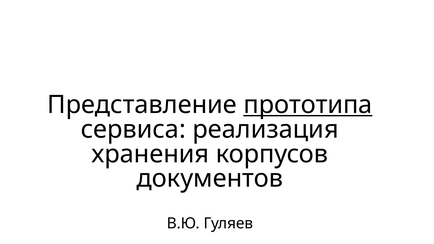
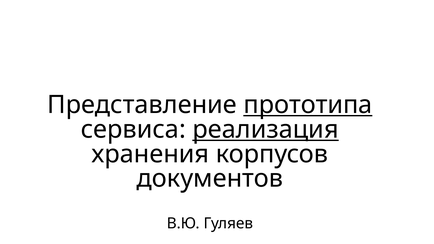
реализация underline: none -> present (266, 129)
